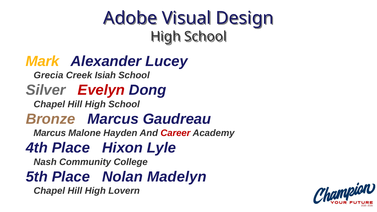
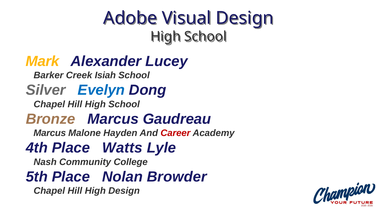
Grecia: Grecia -> Barker (49, 75)
Evelyn colour: red -> blue (101, 90)
Hixon: Hixon -> Watts (122, 148)
Madelyn: Madelyn -> Browder (177, 177)
High Lovern: Lovern -> Design (124, 191)
